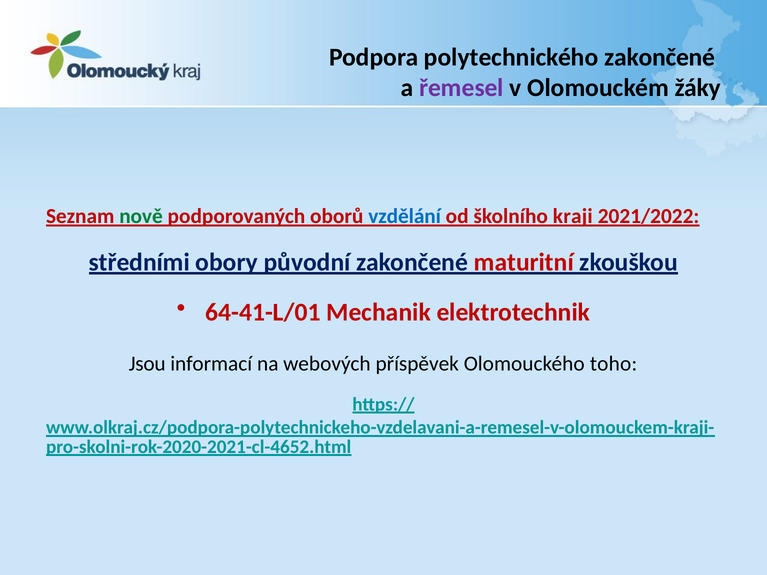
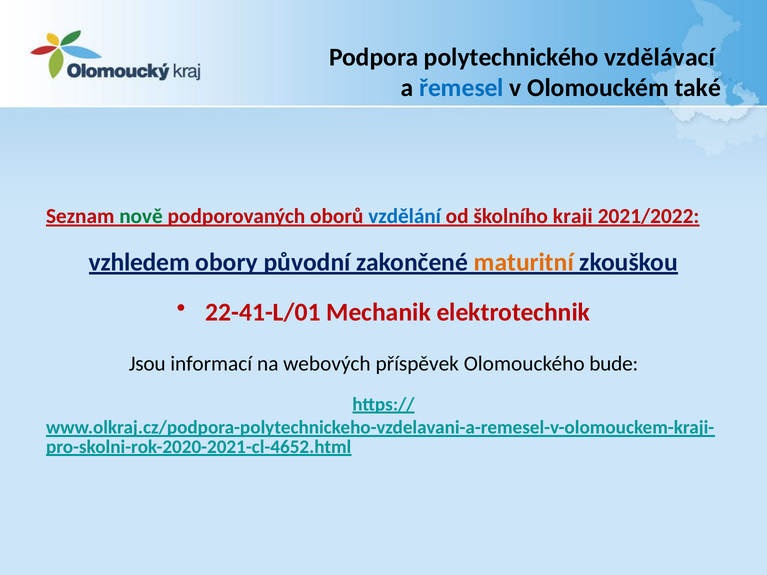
polytechnického zakončené: zakončené -> vzdělávací (660, 57)
řemesel colour: purple -> blue (461, 88)
žáky: žáky -> také (698, 88)
středními: středními -> vzhledem (139, 263)
maturitní colour: red -> orange (524, 263)
64-41-L/01: 64-41-L/01 -> 22-41-L/01 (263, 312)
toho: toho -> bude (614, 364)
